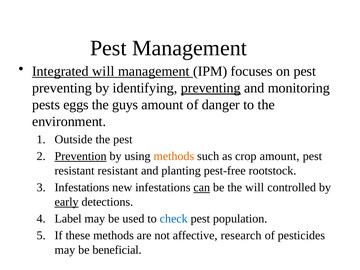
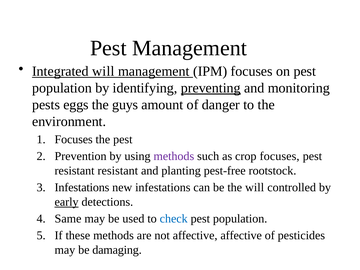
preventing: preventing -> population (62, 88)
Outside: Outside -> Focuses (74, 139)
Prevention underline: present -> none (81, 156)
methods colour: orange -> purple (174, 156)
crop amount: amount -> focuses (280, 156)
can underline: present -> none (202, 187)
Label: Label -> Same (68, 219)
affective research: research -> affective (241, 235)
beneficial: beneficial -> damaging (117, 250)
